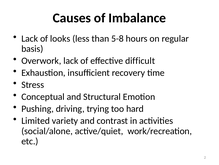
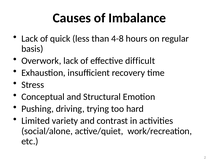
looks: looks -> quick (60, 38)
5-8: 5-8 -> 4-8 (118, 38)
